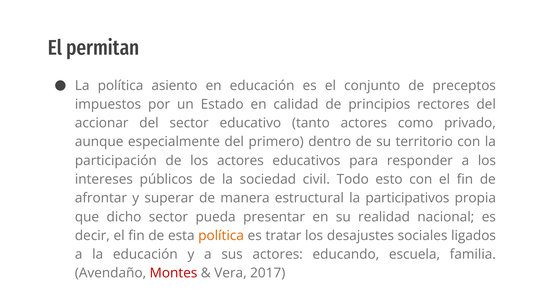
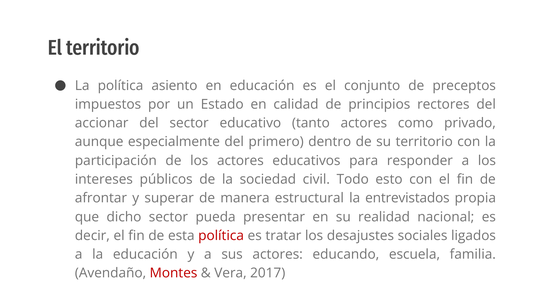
El permitan: permitan -> territorio (103, 48)
participativos: participativos -> entrevistados (407, 198)
política colour: orange -> red (221, 236)
